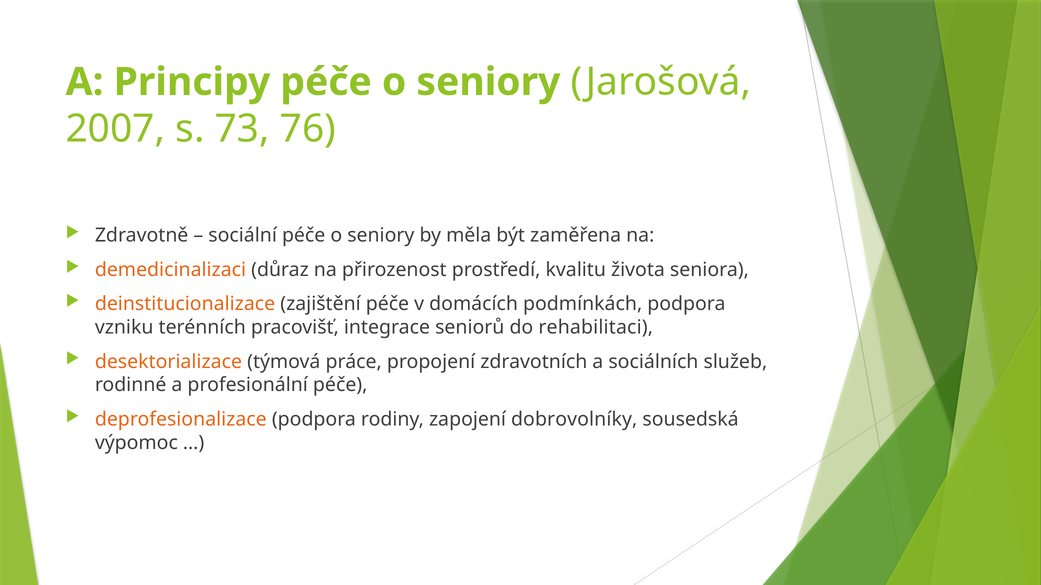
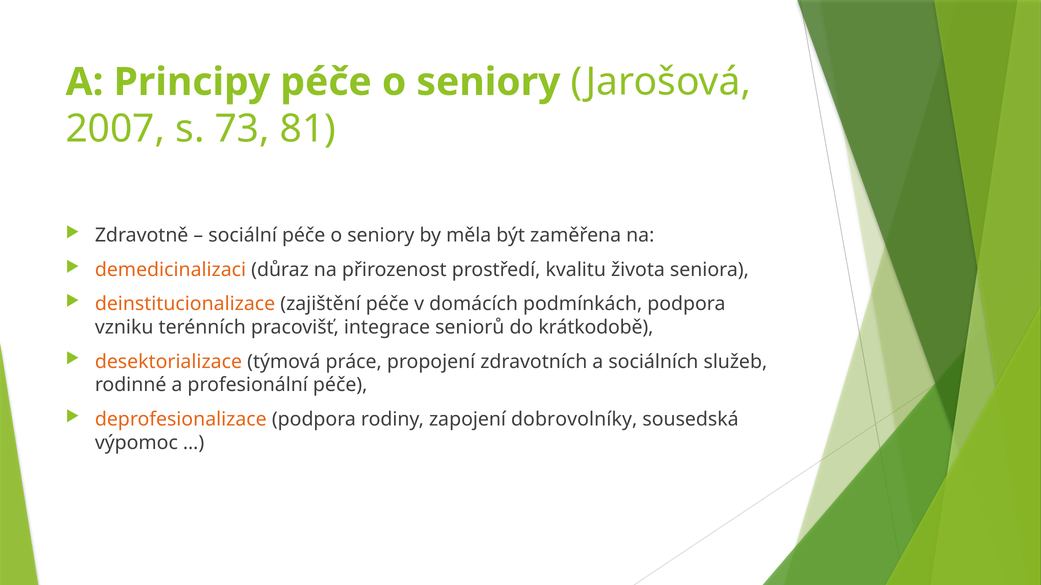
76: 76 -> 81 (308, 129)
rehabilitaci: rehabilitaci -> krátkodobě (596, 328)
